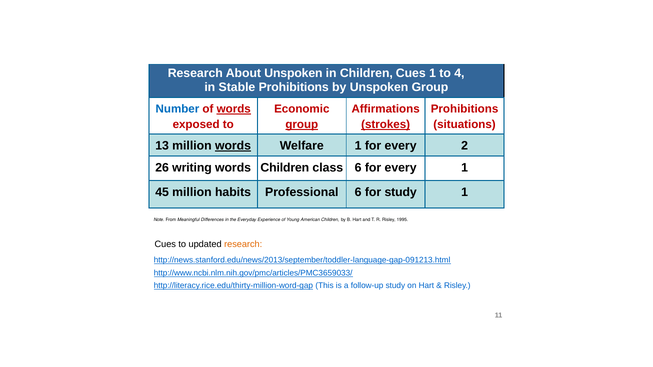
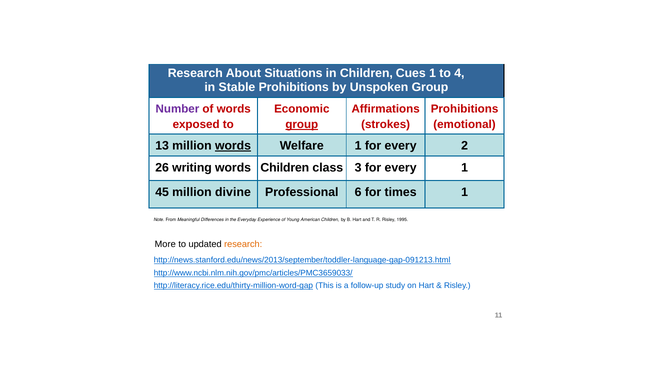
About Unspoken: Unspoken -> Situations (293, 73)
Number colour: blue -> purple (177, 109)
words underline: present -> none (234, 109)
strokes underline: present -> none (386, 125)
situations: situations -> emotional (464, 125)
class 6: 6 -> 3 (358, 168)
habits: habits -> divine (233, 192)
for study: study -> times (401, 192)
Cues: Cues -> More (165, 244)
